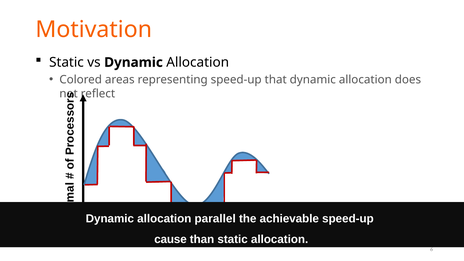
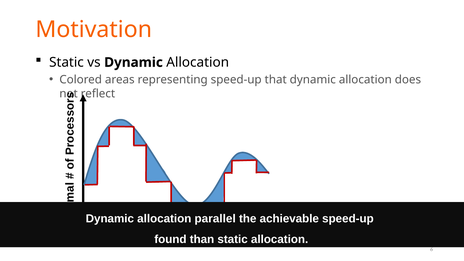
cause: cause -> found (170, 239)
